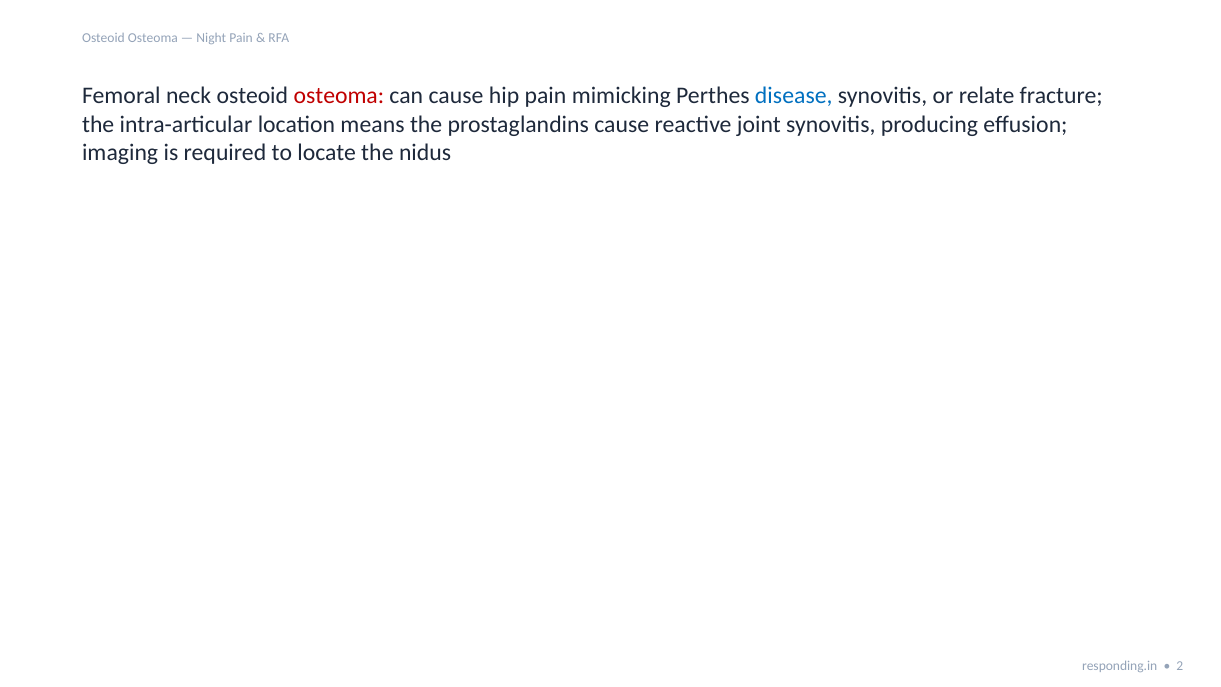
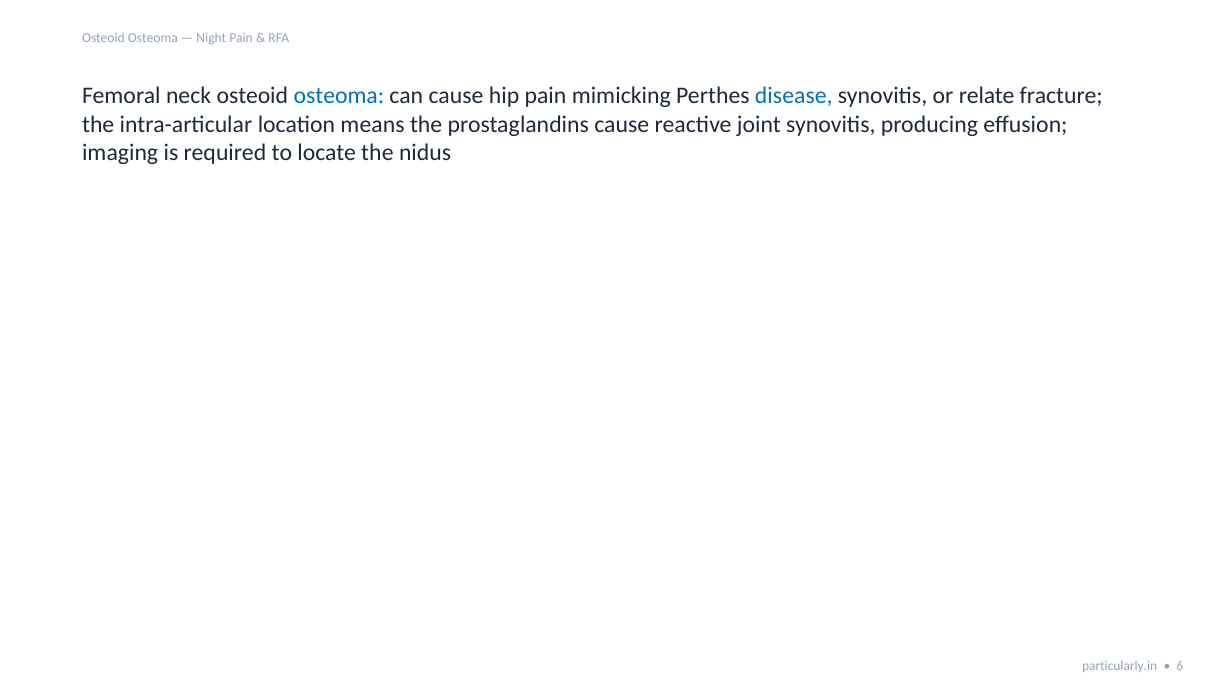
osteoma colour: red -> blue (339, 96)
responding.in: responding.in -> particularly.in (1120, 666)
2: 2 -> 6 (1180, 666)
